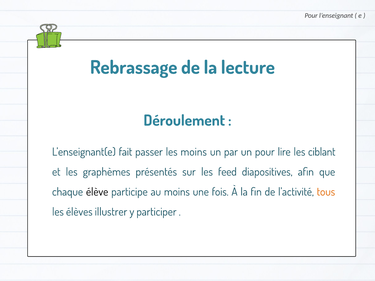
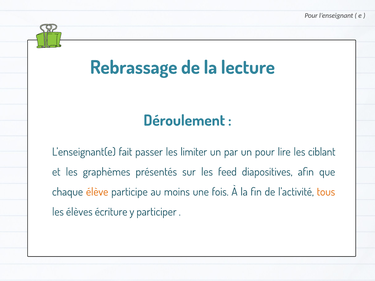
les moins: moins -> limiter (194, 152)
élève colour: black -> orange (97, 192)
illustrer: illustrer -> écriture (111, 212)
